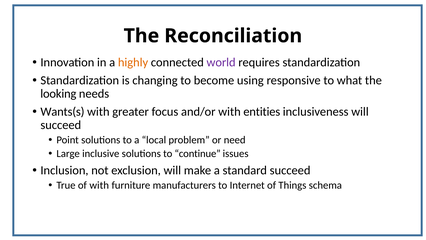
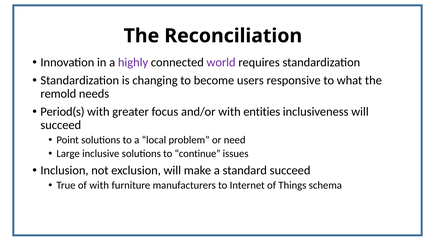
highly colour: orange -> purple (133, 62)
using: using -> users (250, 80)
looking: looking -> remold (58, 94)
Wants(s: Wants(s -> Period(s (62, 112)
